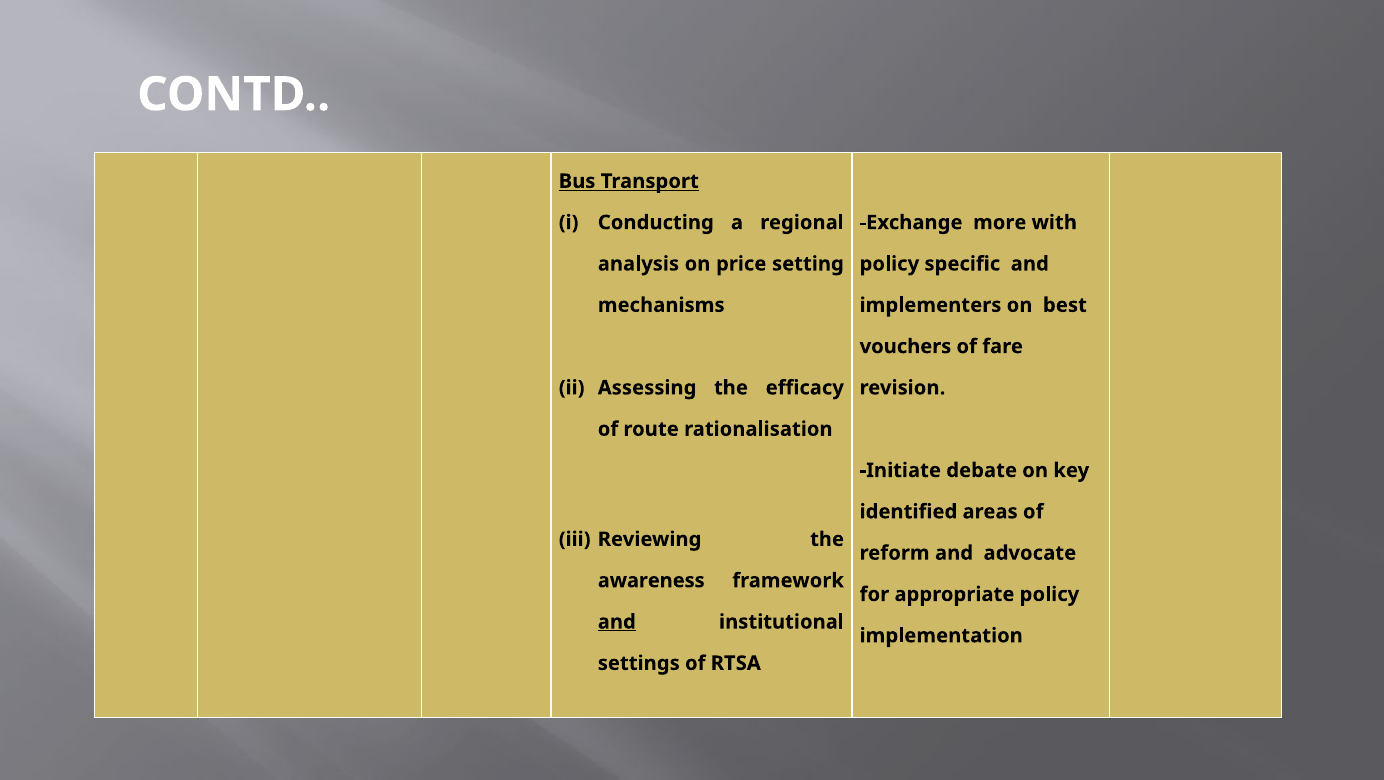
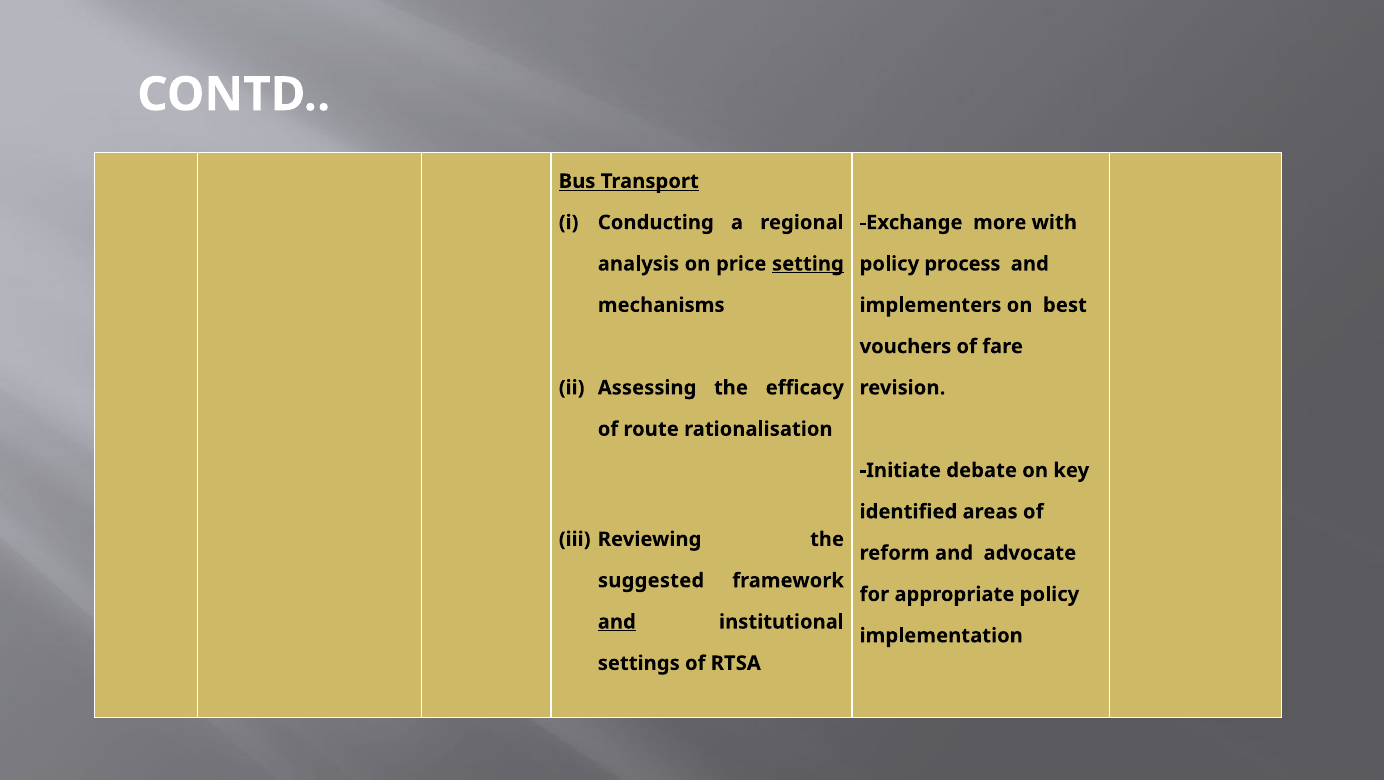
setting underline: none -> present (808, 264)
specific: specific -> process (962, 264)
awareness: awareness -> suggested (651, 581)
